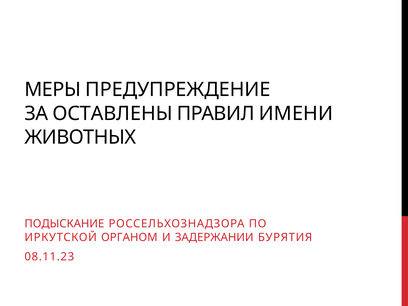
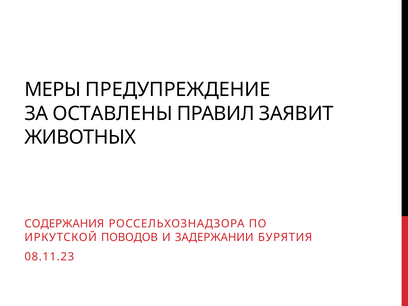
ИМЕНИ: ИМЕНИ -> ЗАЯВИТ (296, 114)
ПОДЫСКАНИЕ: ПОДЫСКАНИЕ -> СОДЕРЖАНИЯ (64, 224)
ОРГАНОМ: ОРГАНОМ -> ПОВОДОВ (129, 237)
